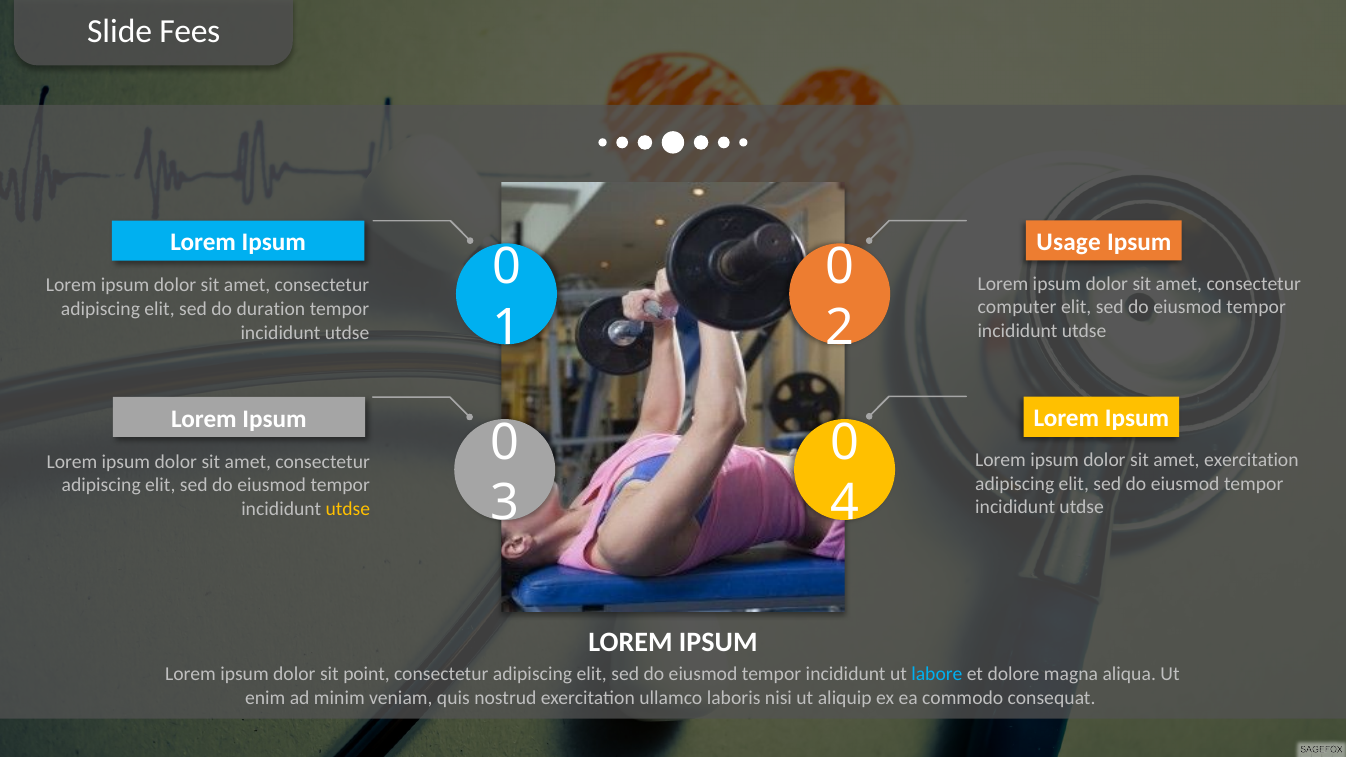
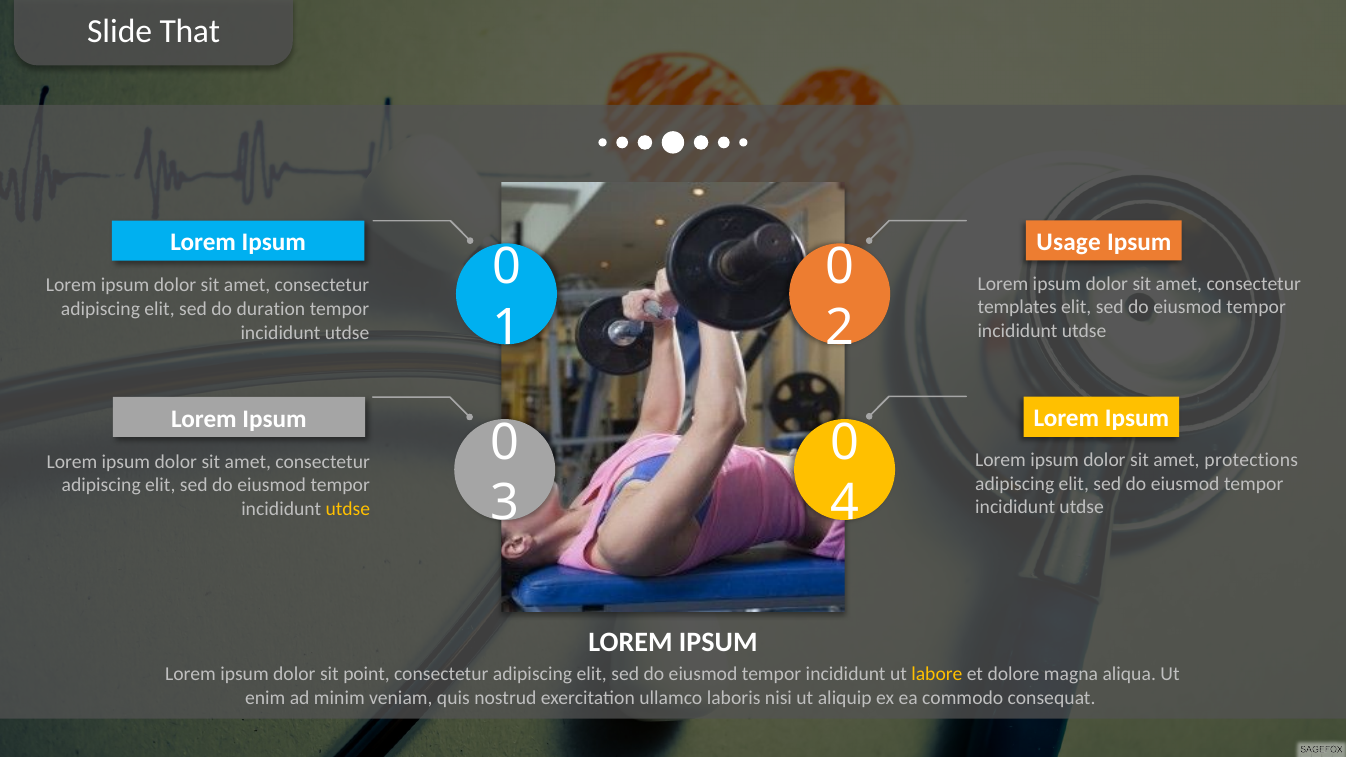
Fees: Fees -> That (190, 32)
computer: computer -> templates (1017, 307)
amet exercitation: exercitation -> protections (1251, 460)
labore colour: light blue -> yellow (937, 675)
